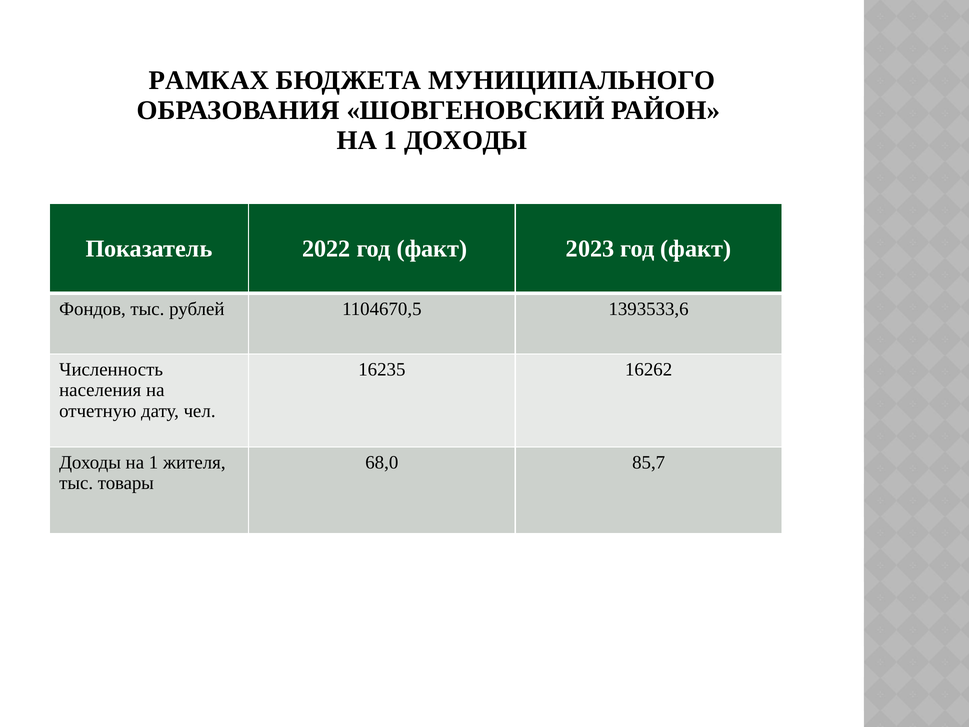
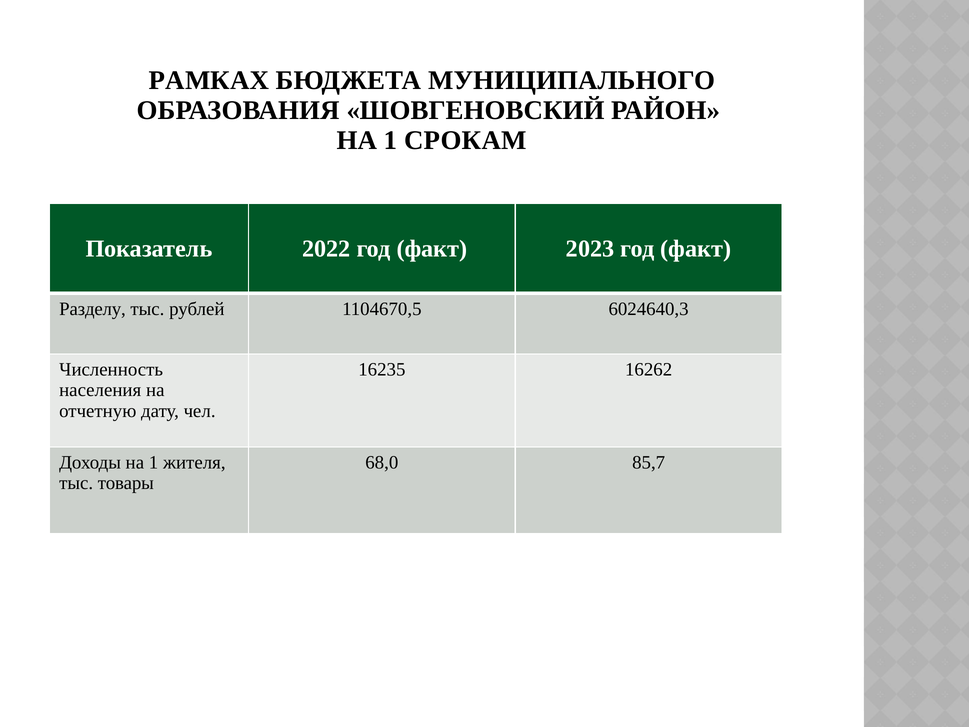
1 ДОХОДЫ: ДОХОДЫ -> СРОКАМ (465, 140)
Фондов: Фондов -> Разделу (93, 309)
1393533,6: 1393533,6 -> 6024640,3 (649, 309)
